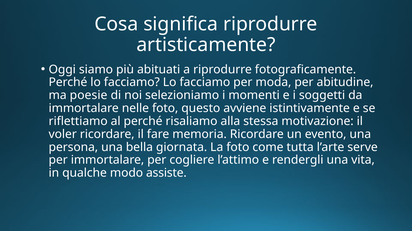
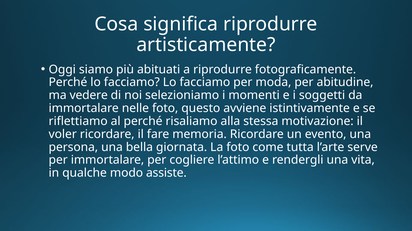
poesie: poesie -> vedere (89, 96)
